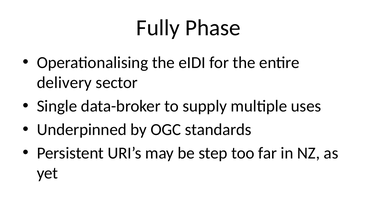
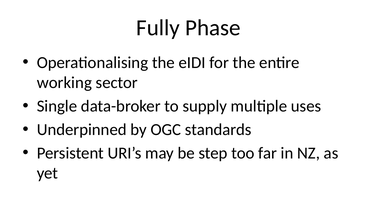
delivery: delivery -> working (64, 83)
